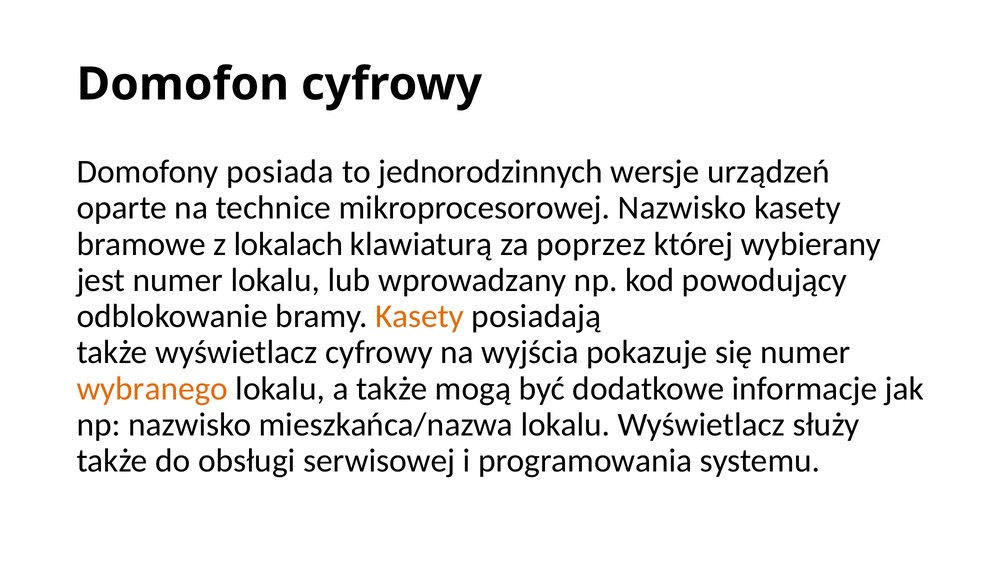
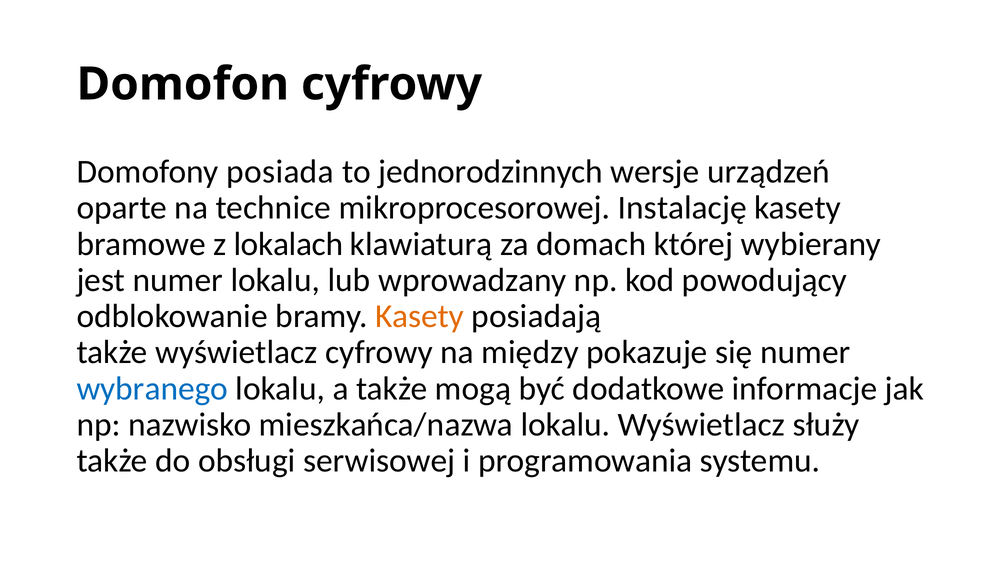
mikroprocesorowej Nazwisko: Nazwisko -> Instalację (682, 208)
poprzez: poprzez -> domach (591, 244)
wyjścia: wyjścia -> między (530, 353)
wybranego colour: orange -> blue (152, 389)
